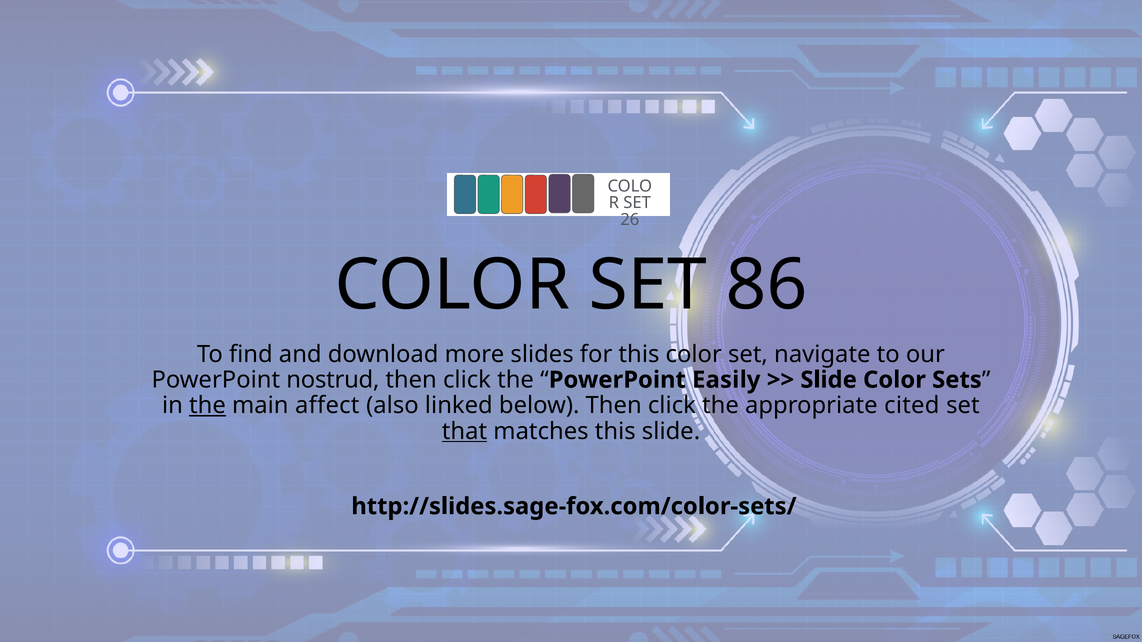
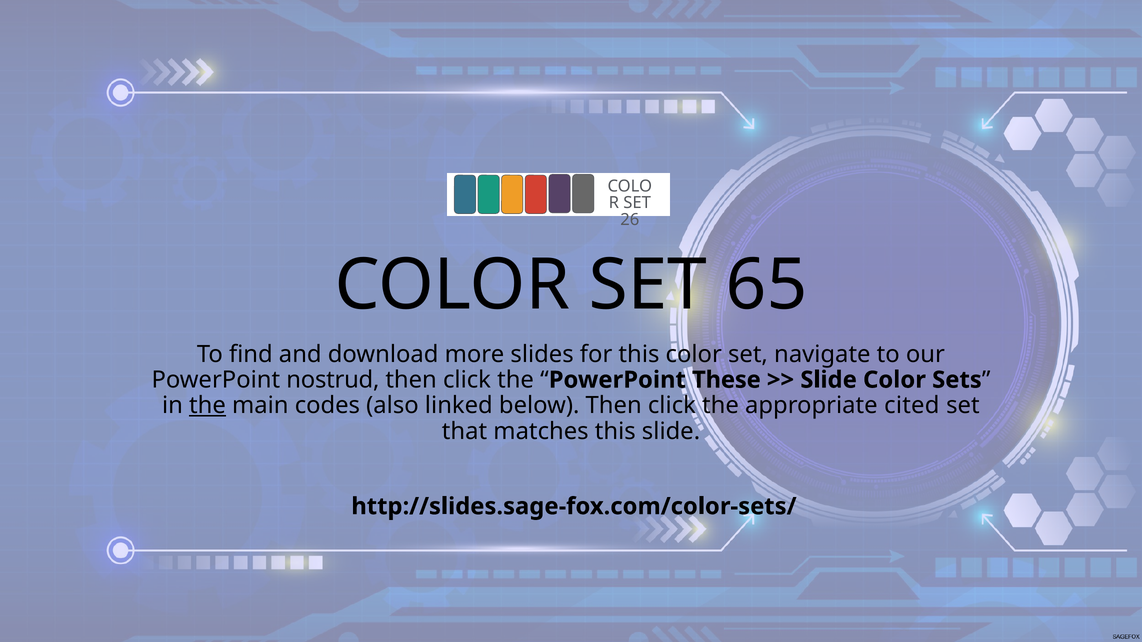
86: 86 -> 65 (767, 285)
Easily: Easily -> These (726, 380)
affect: affect -> codes (327, 406)
that underline: present -> none (465, 431)
